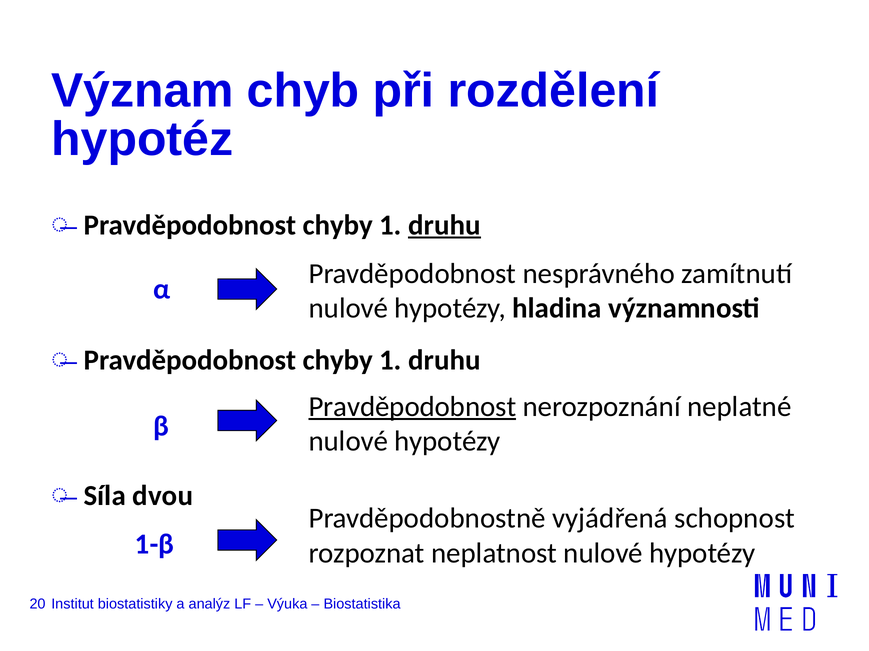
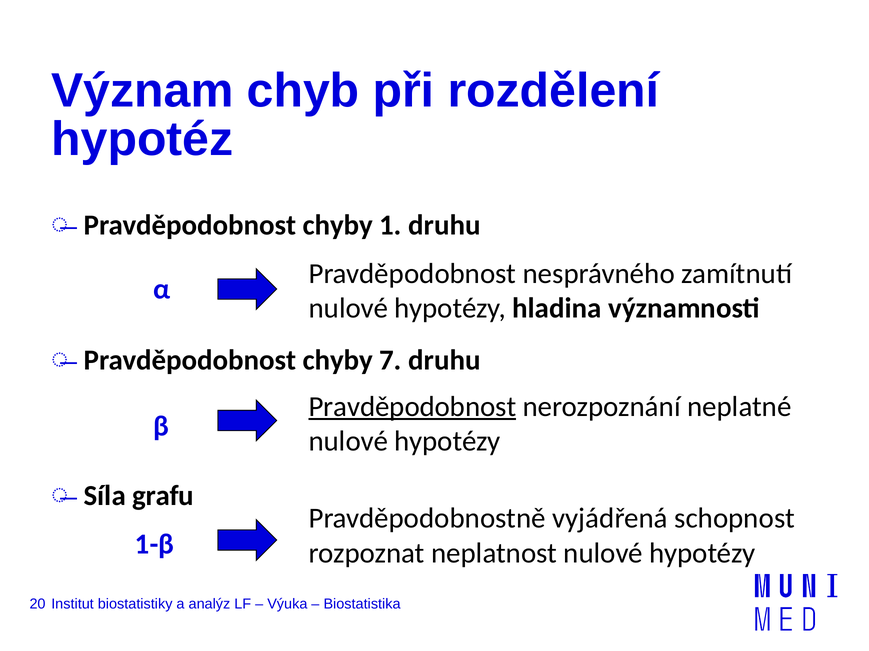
druhu underline: present -> none (444, 225)
1: 1 -> 7 (390, 361)
dvou: dvou -> grafu (163, 496)
